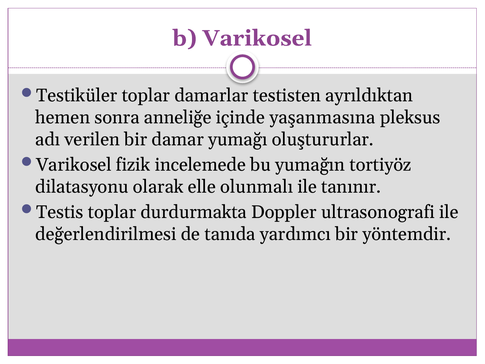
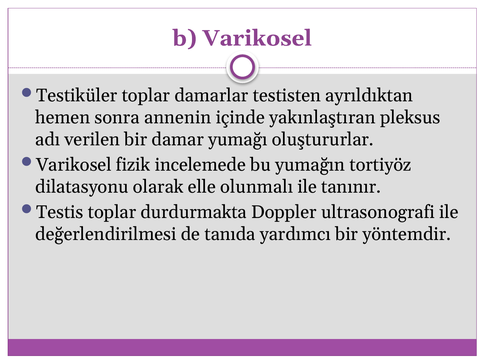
anneliğe: anneliğe -> annenin (178, 117)
yaşanmasına: yaşanmasına -> yakınlaştıran (322, 117)
